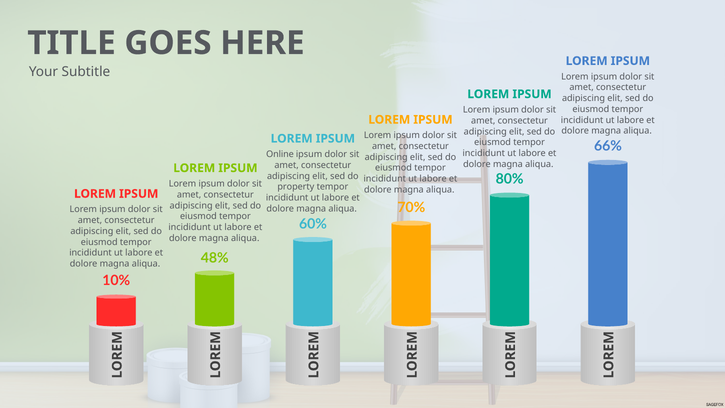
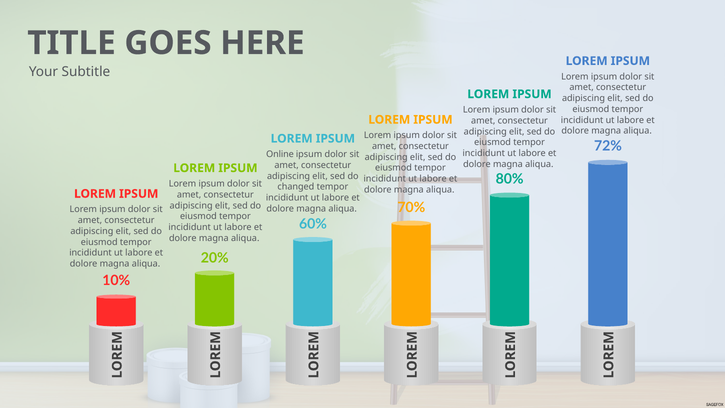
66%: 66% -> 72% (608, 146)
property: property -> changed (296, 187)
48%: 48% -> 20% (215, 258)
